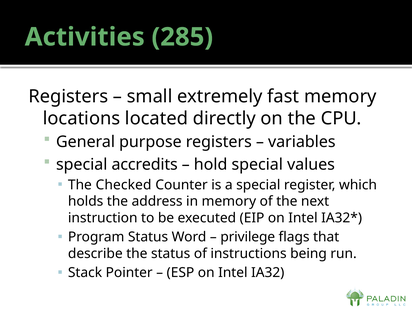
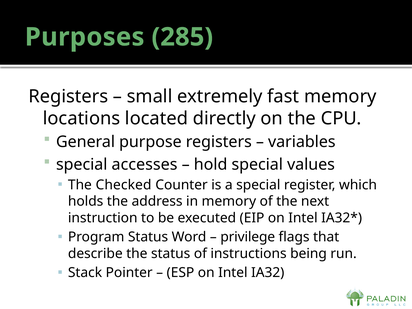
Activities: Activities -> Purposes (85, 37)
accredits: accredits -> accesses (145, 164)
